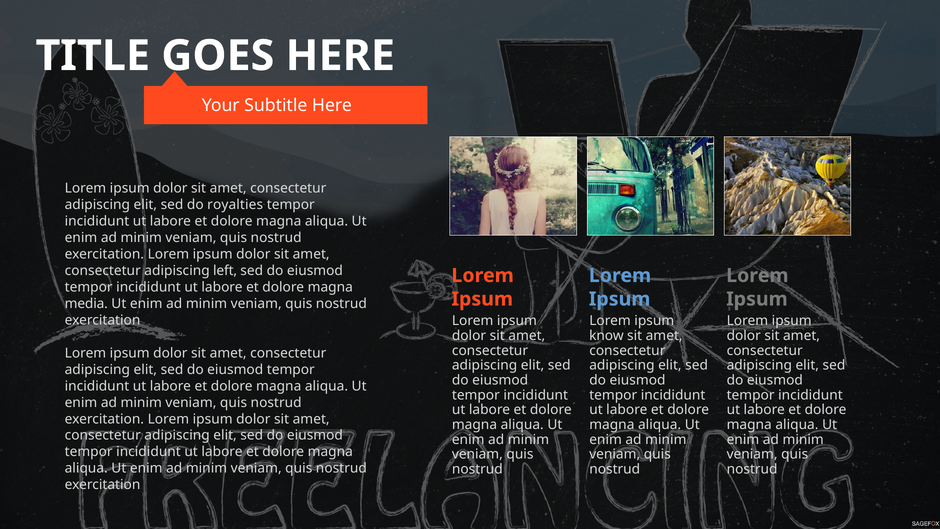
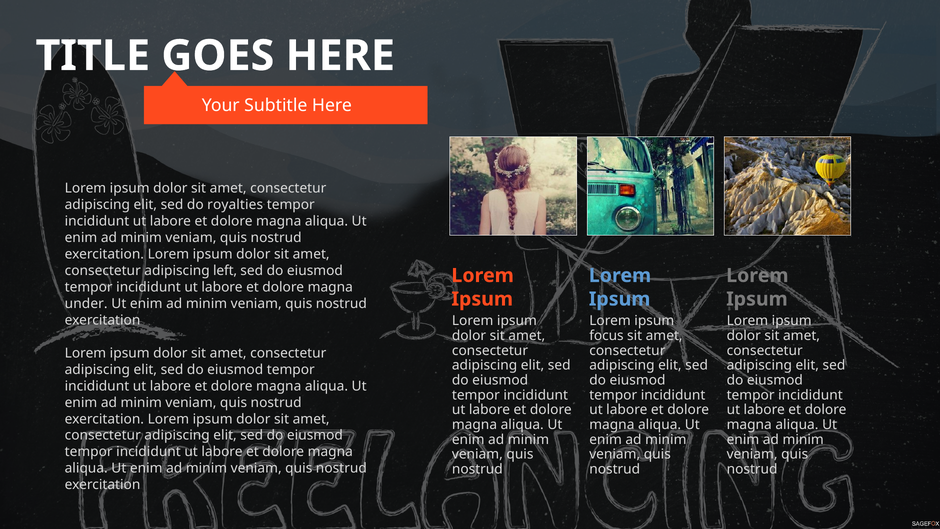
media: media -> under (86, 304)
know: know -> focus (606, 336)
